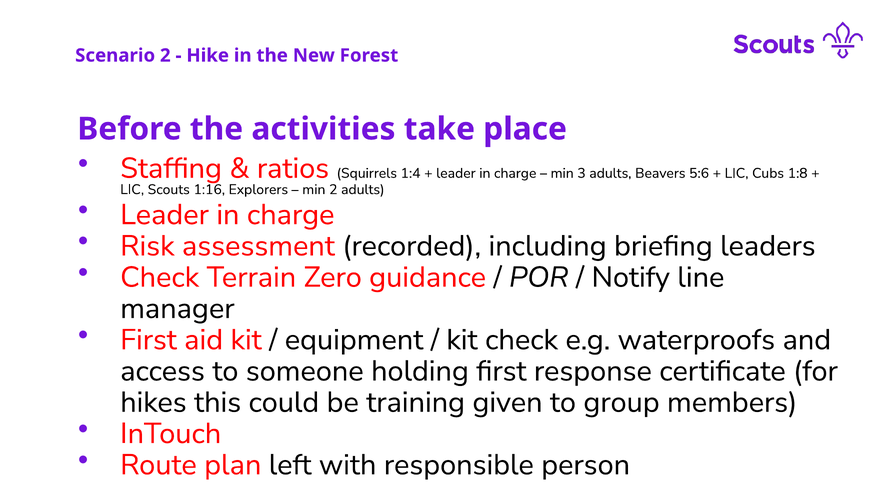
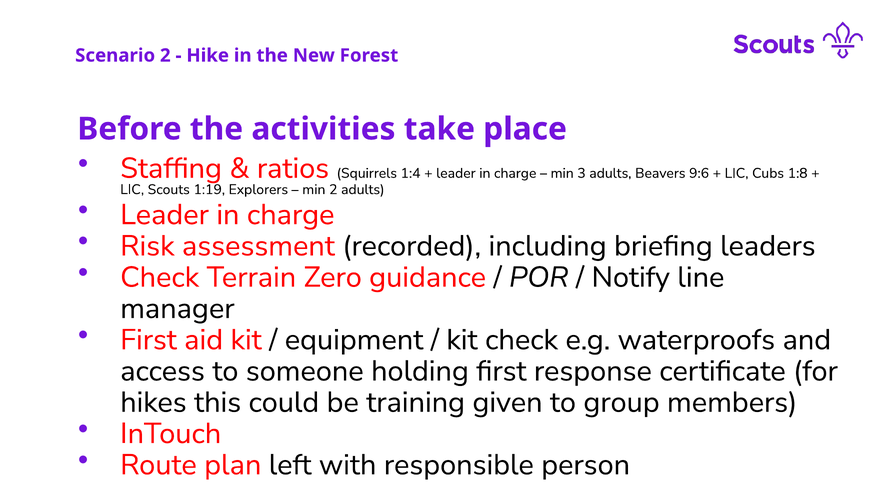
5:6: 5:6 -> 9:6 (699, 173)
1:16: 1:16 -> 1:19 (209, 189)
